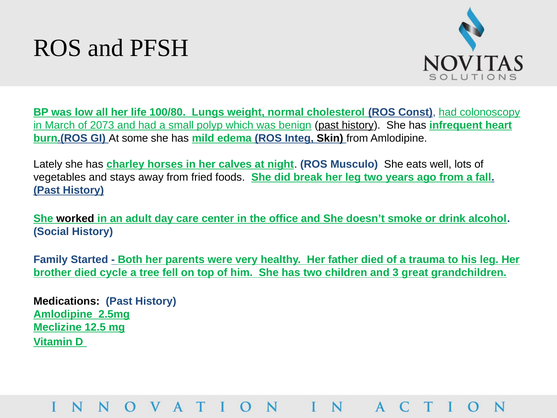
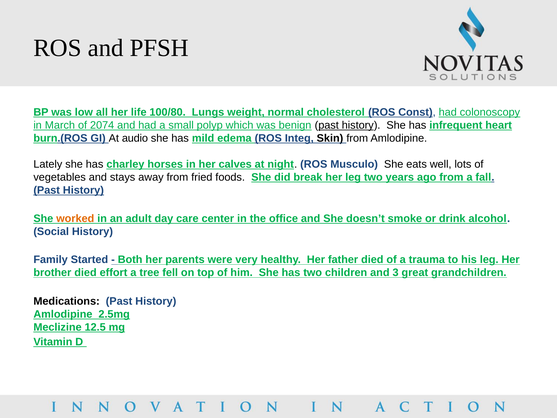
2073: 2073 -> 2074 (102, 125)
some: some -> audio (135, 138)
worked colour: black -> orange (75, 218)
cycle: cycle -> effort (114, 273)
